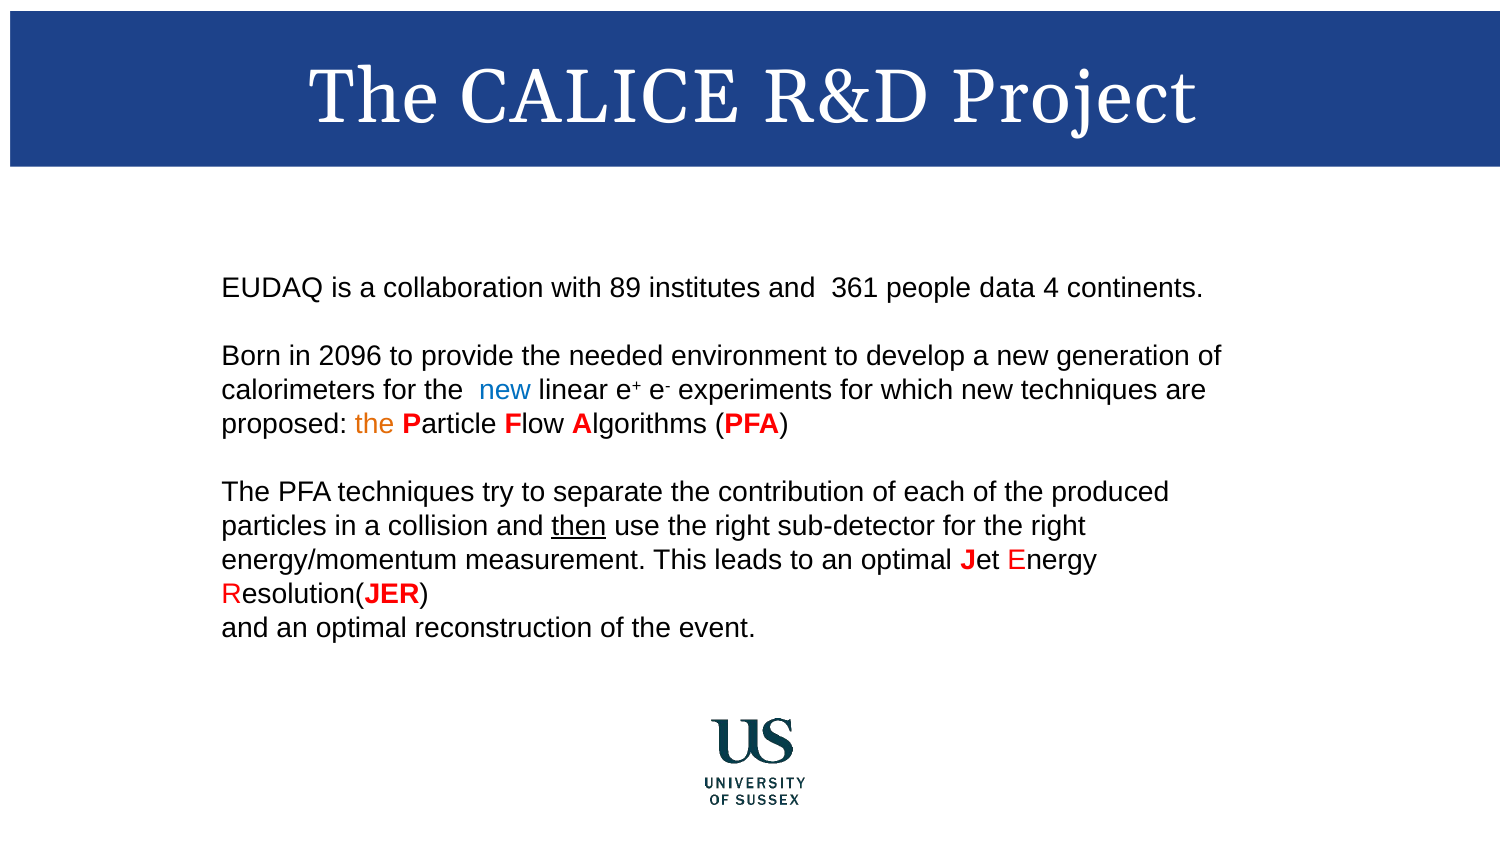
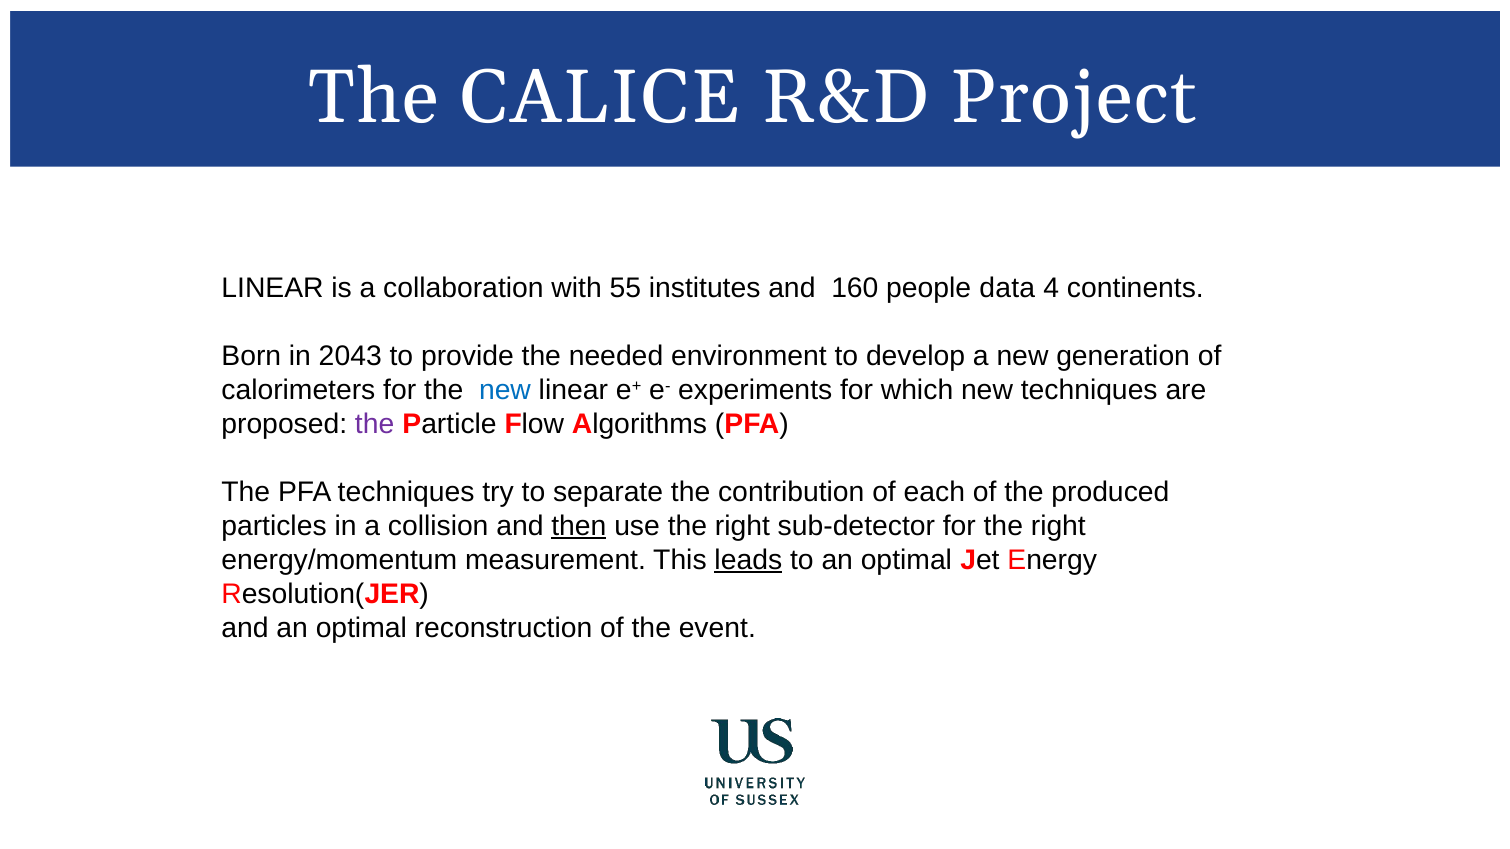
EUDAQ: EUDAQ -> LINEAR (273, 289)
89: 89 -> 55 (625, 289)
361: 361 -> 160 (855, 289)
2096: 2096 -> 2043 (350, 356)
the colour: orange -> purple (375, 424)
leads underline: none -> present (748, 560)
